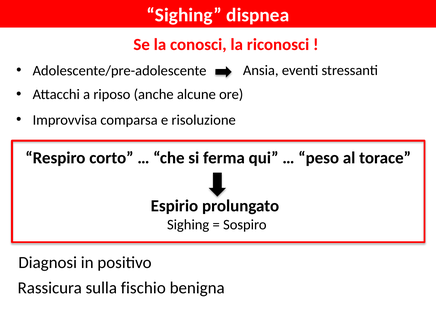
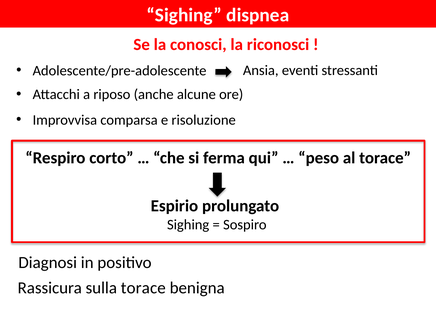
sulla fischio: fischio -> torace (143, 288)
